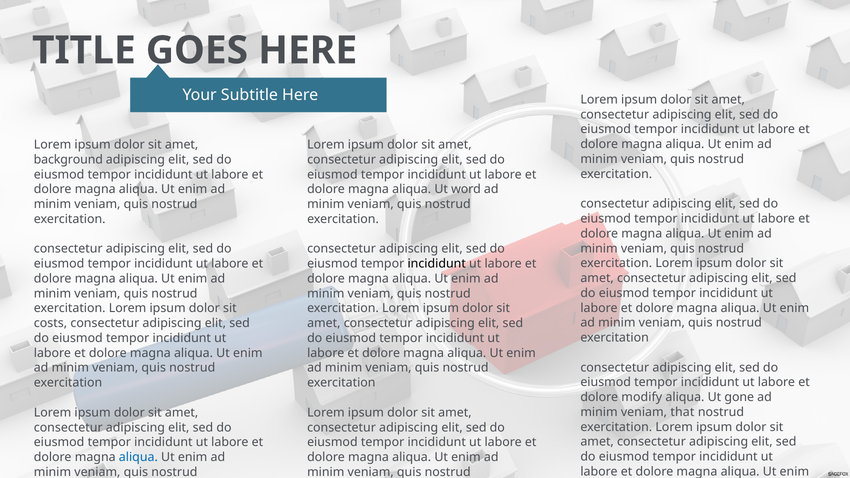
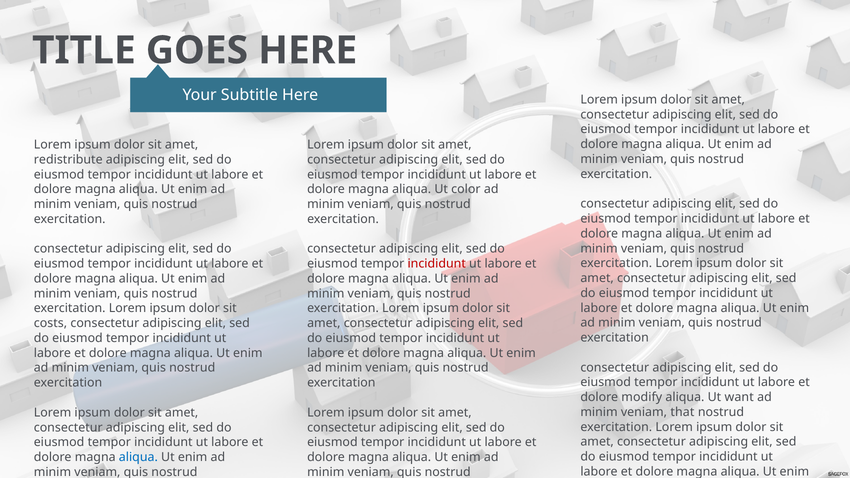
background: background -> redistribute (68, 160)
word: word -> color (466, 189)
incididunt colour: black -> red (437, 264)
gone: gone -> want (739, 397)
